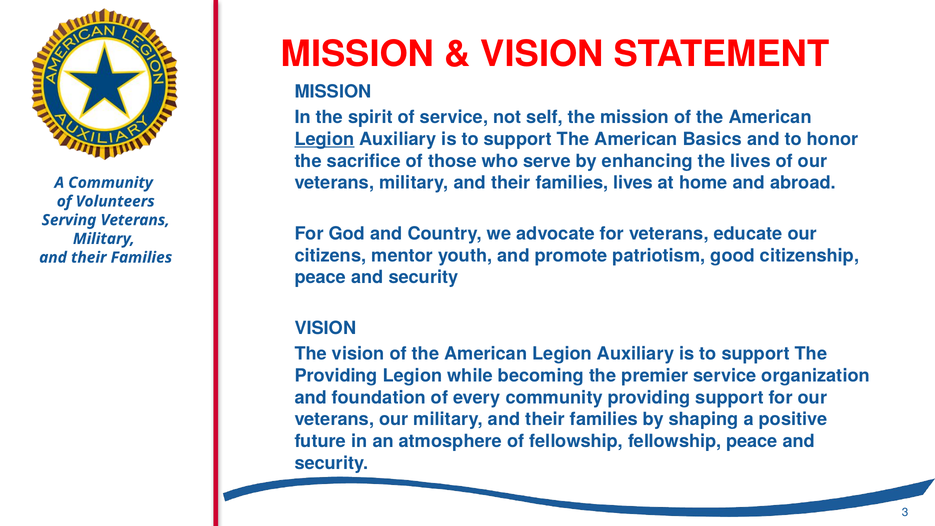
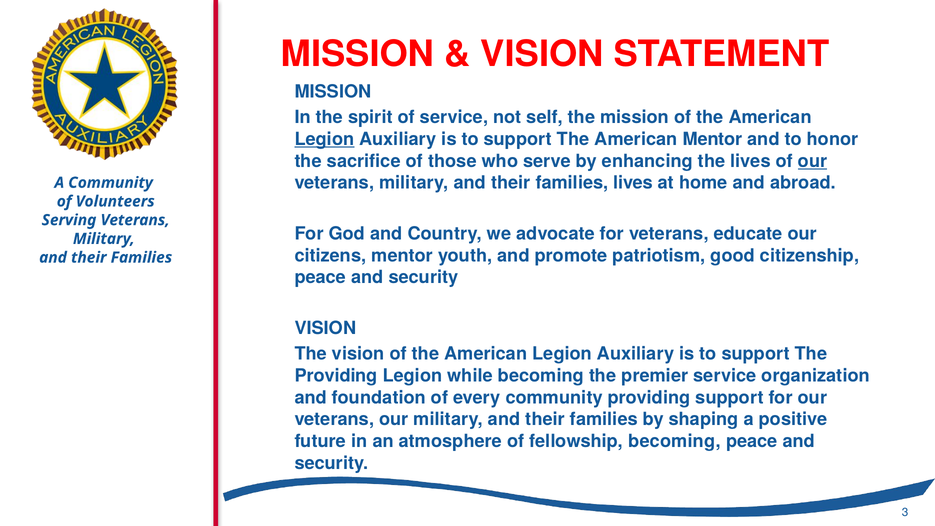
American Basics: Basics -> Mentor (713, 139)
our underline: none -> present (813, 161)
fellowship fellowship: fellowship -> becoming (674, 441)
